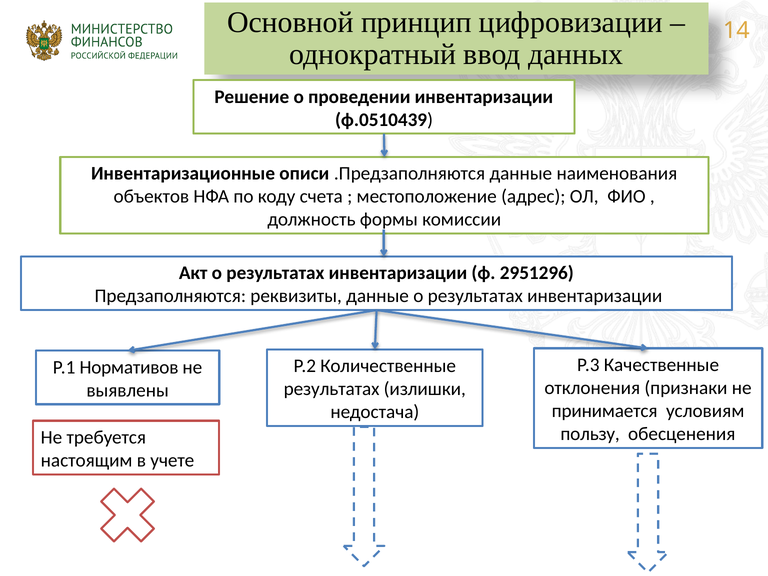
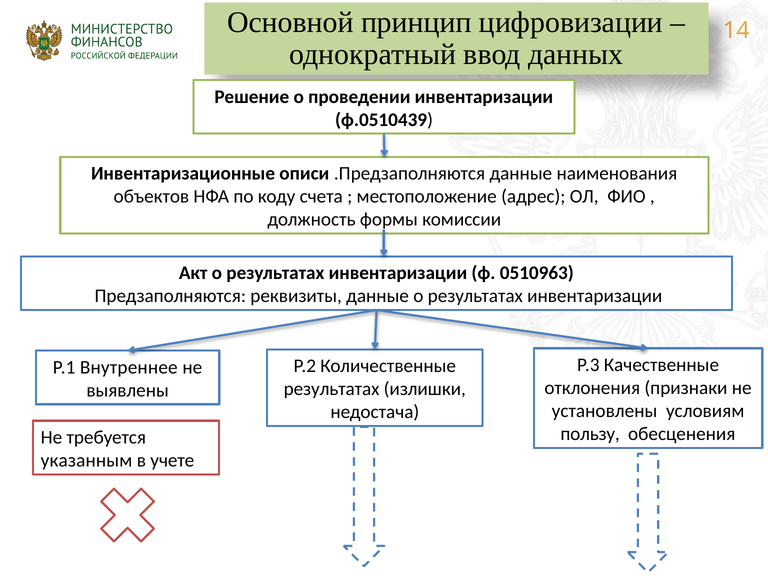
2951296: 2951296 -> 0510963 (537, 273)
Нормативов: Нормативов -> Внутреннее (129, 367)
принимается: принимается -> установлены (605, 411)
настоящим: настоящим -> указанным (87, 460)
